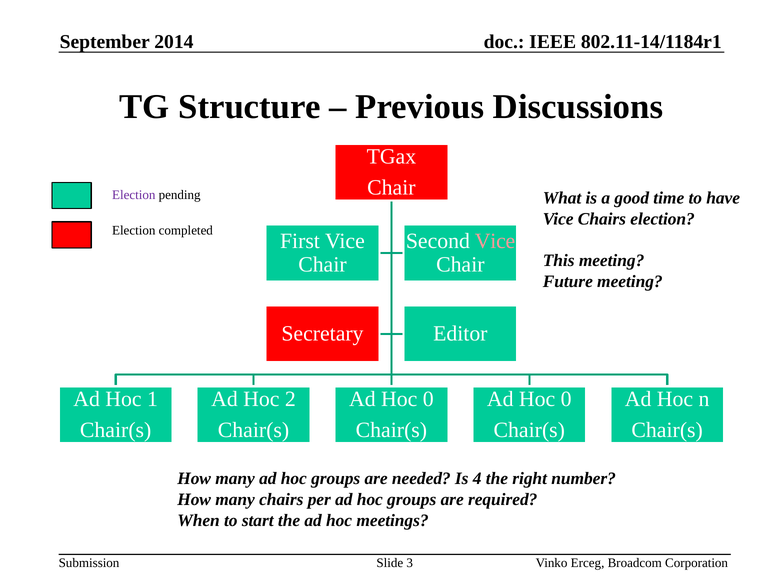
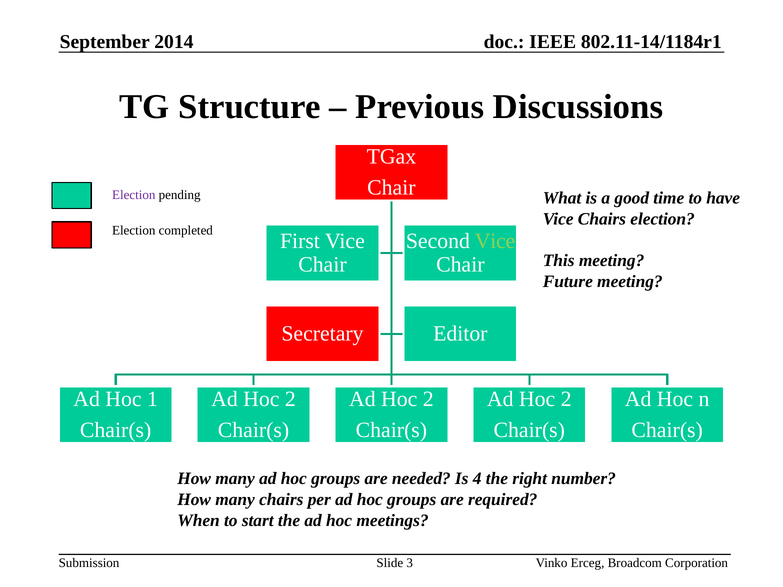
Vice colour: pink -> light green (495, 241)
0: 0 -> 2 (428, 399)
0: 0 -> 2 (566, 399)
